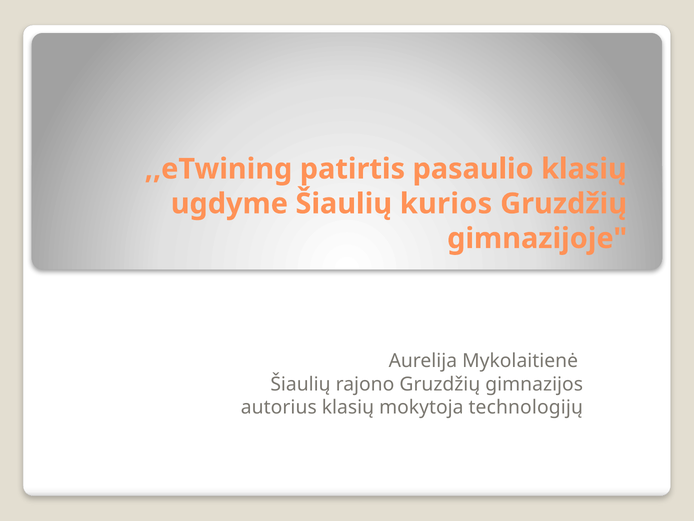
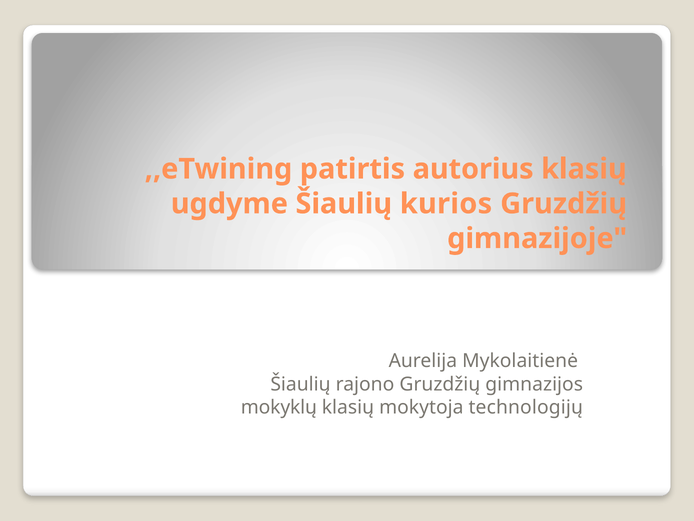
pasaulio: pasaulio -> autorius (473, 169)
autorius: autorius -> mokyklų (279, 407)
